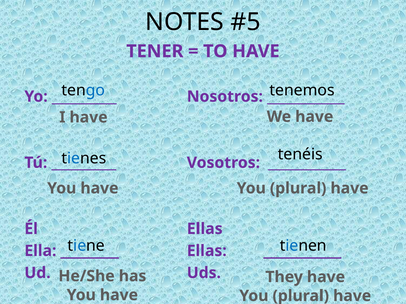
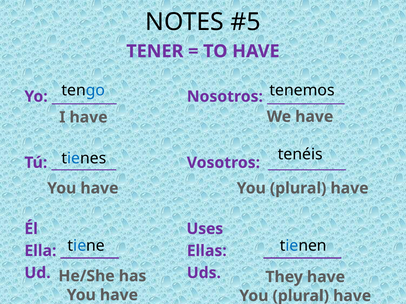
Él Ellas: Ellas -> Uses (205, 229)
